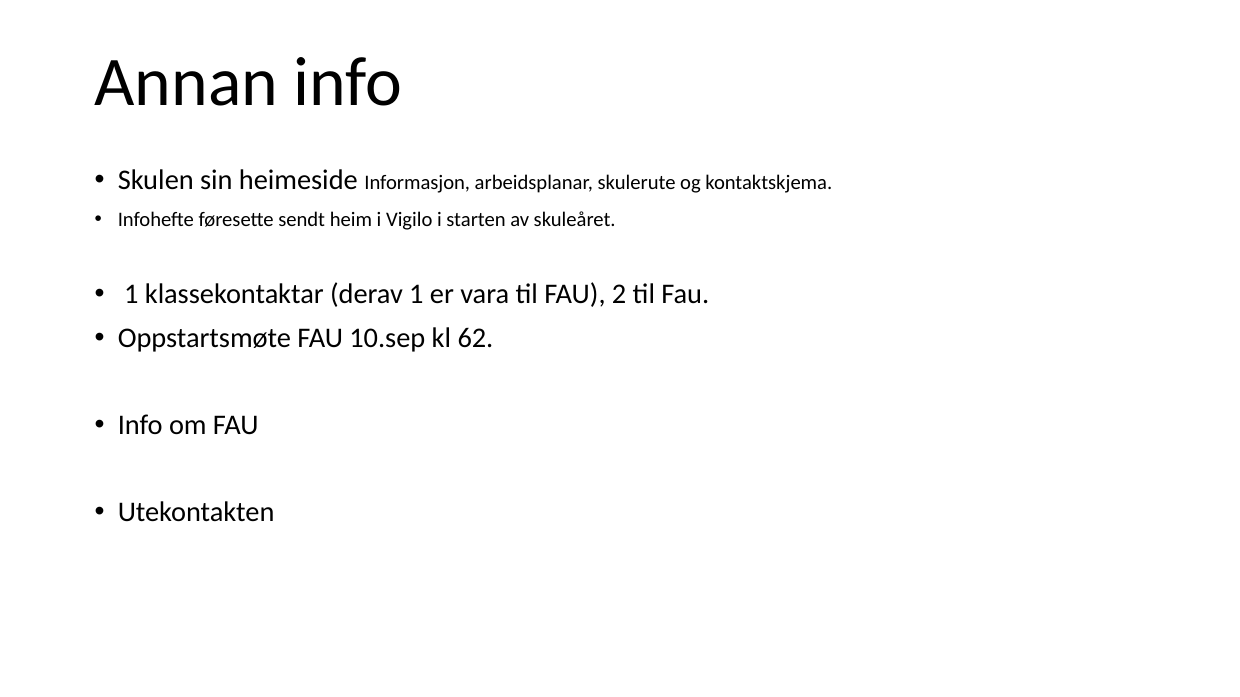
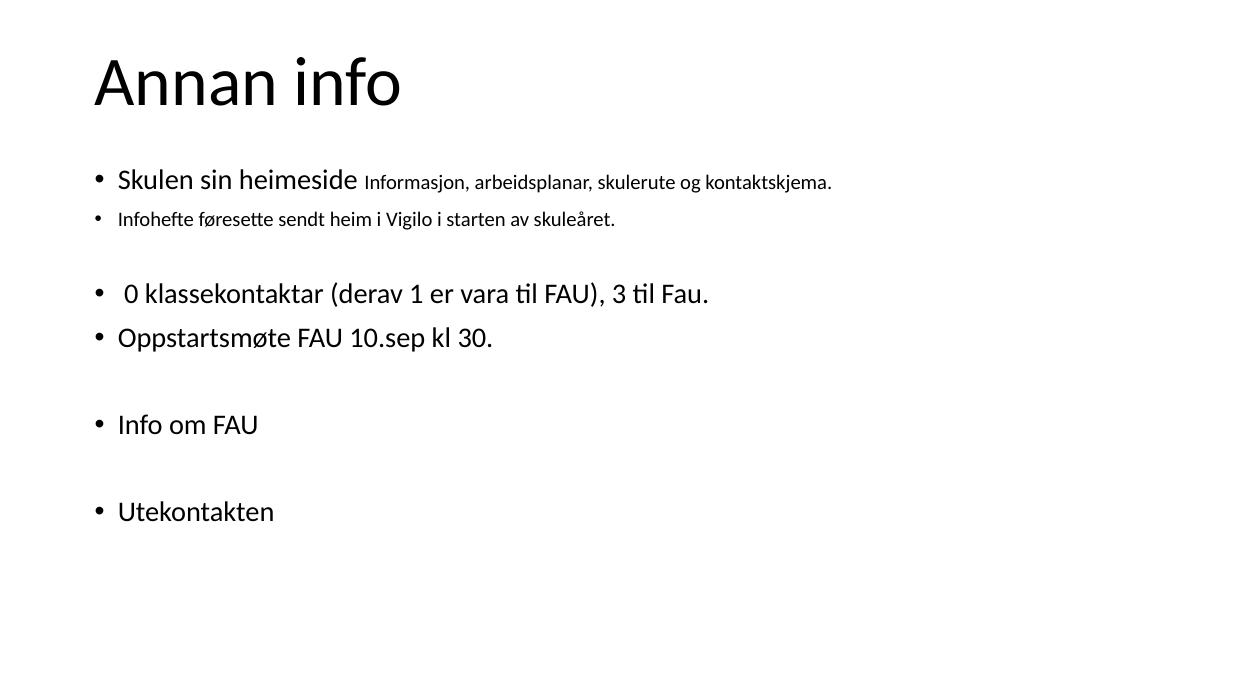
1: 1 -> 0 (131, 295)
2: 2 -> 3 (619, 295)
62: 62 -> 30 (475, 338)
